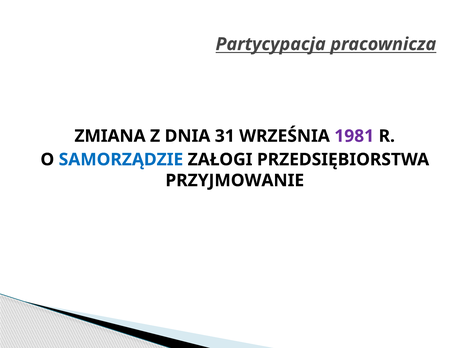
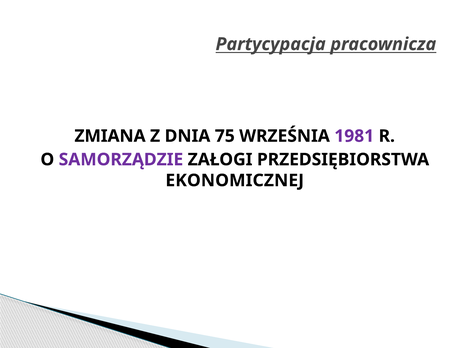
31: 31 -> 75 (225, 136)
SAMORZĄDZIE colour: blue -> purple (121, 160)
PRZYJMOWANIE: PRZYJMOWANIE -> EKONOMICZNEJ (235, 180)
